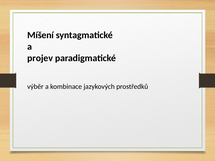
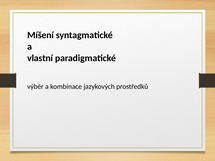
projev: projev -> vlastní (40, 58)
